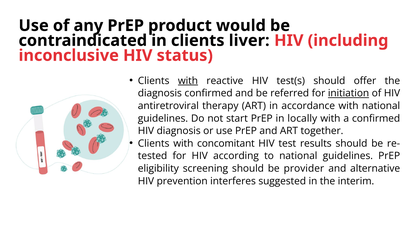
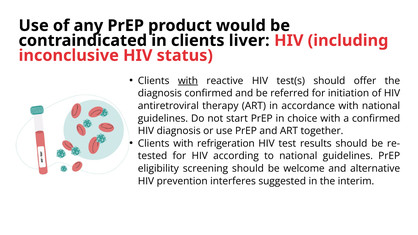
initiation underline: present -> none (349, 93)
locally: locally -> choice (302, 118)
concomitant: concomitant -> refrigeration (226, 144)
provider: provider -> welcome (304, 169)
